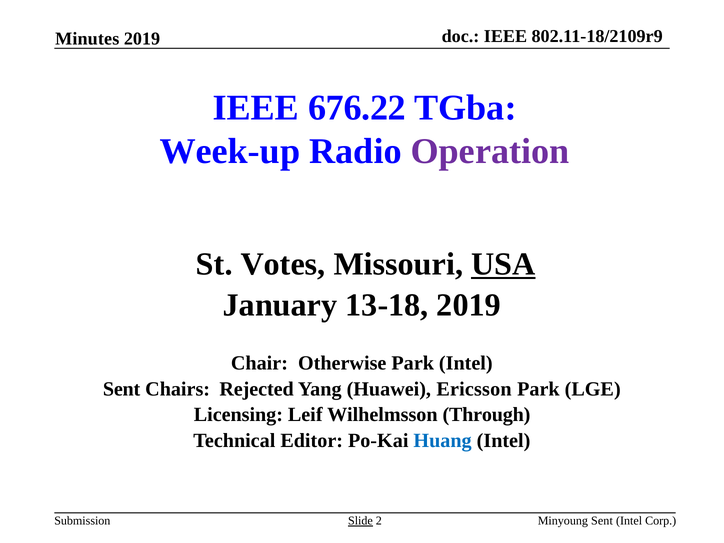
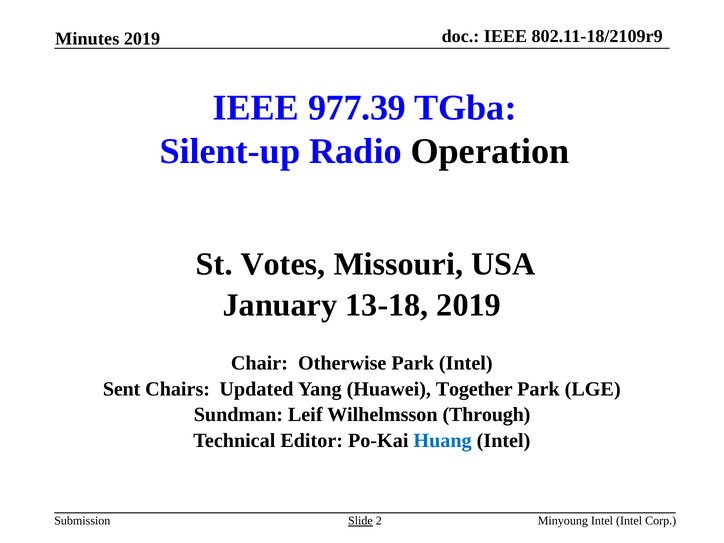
676.22: 676.22 -> 977.39 (357, 108)
Week-up: Week-up -> Silent-up (230, 151)
Operation colour: purple -> black (490, 151)
USA underline: present -> none (503, 264)
Rejected: Rejected -> Updated (256, 389)
Ericsson: Ericsson -> Together (474, 389)
Licensing: Licensing -> Sundman (238, 415)
Minyoung Sent: Sent -> Intel (602, 521)
